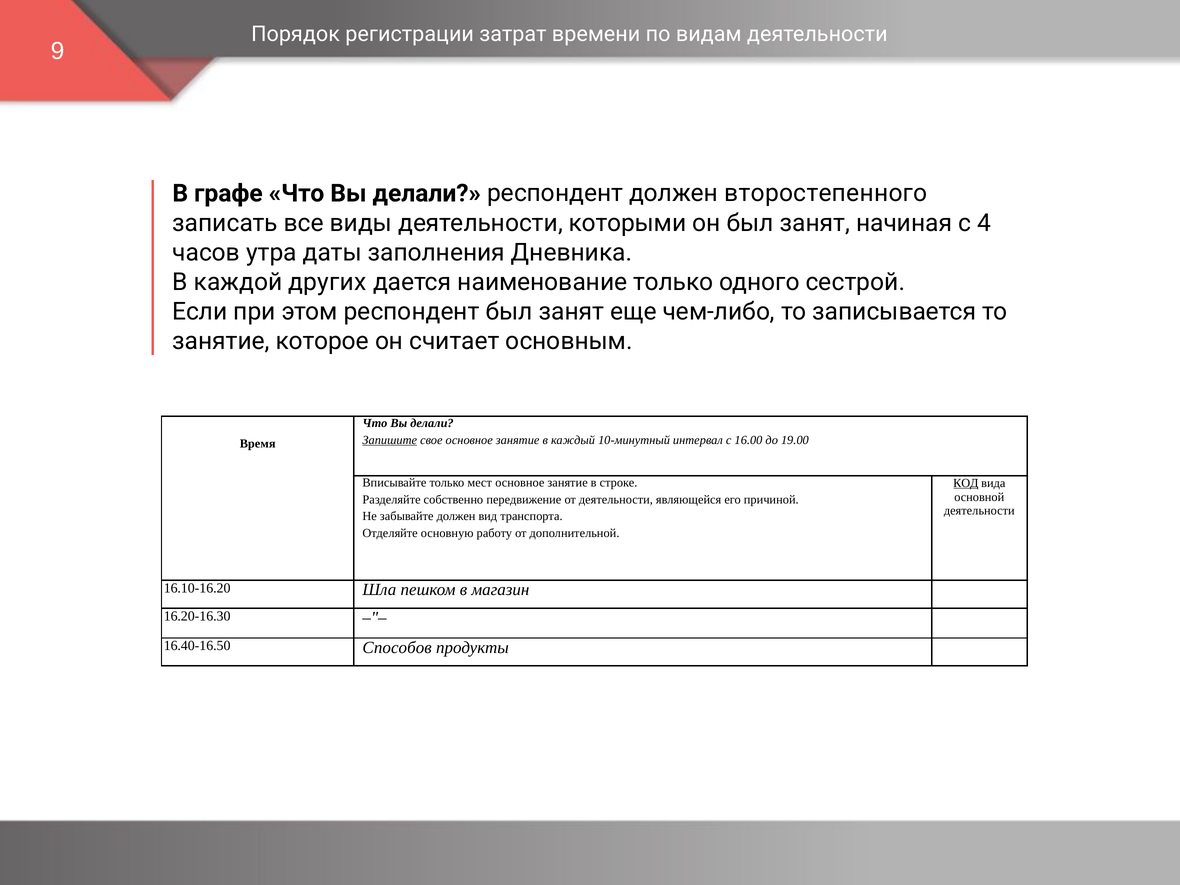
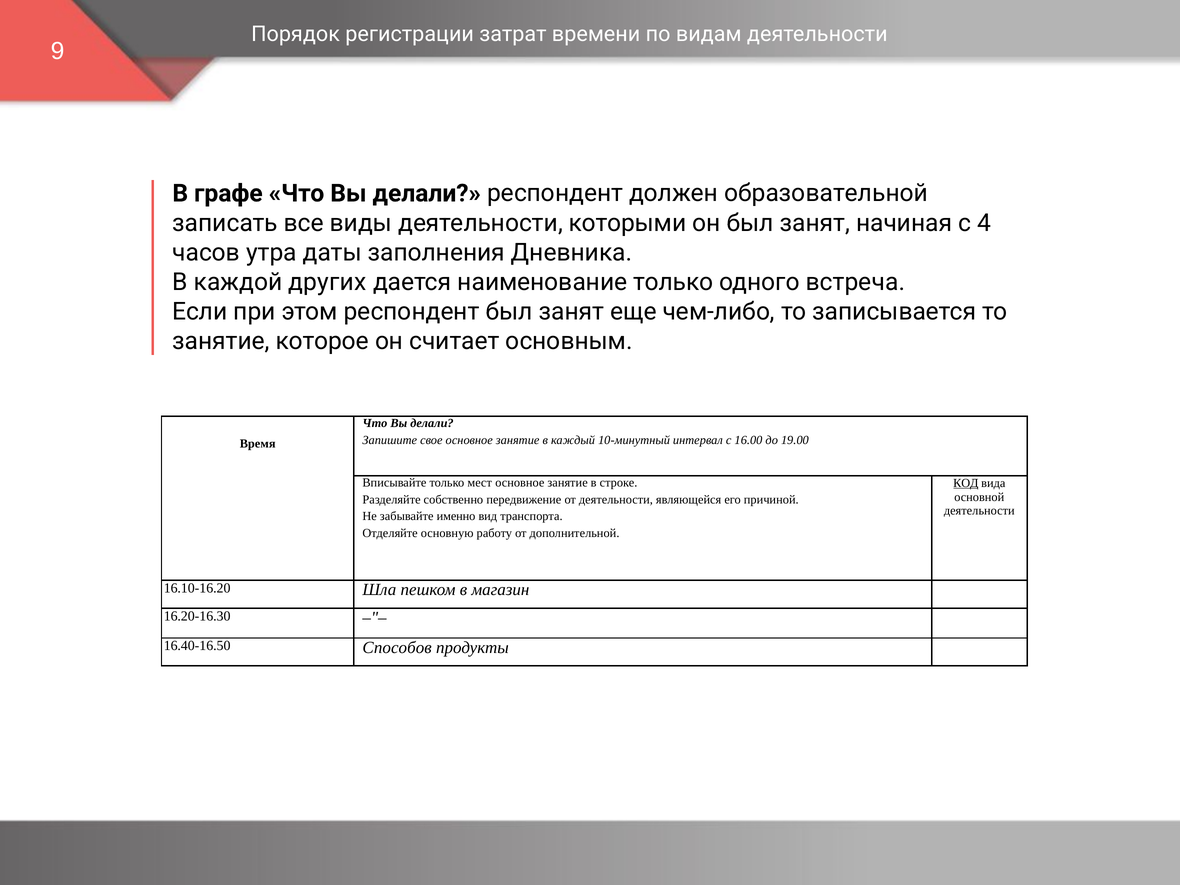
второстепенного: второстепенного -> образовательной (826, 193)
сестрой: сестрой -> встреча (855, 282)
Запишите underline: present -> none (390, 440)
забывайте должен: должен -> именно (456, 516)
